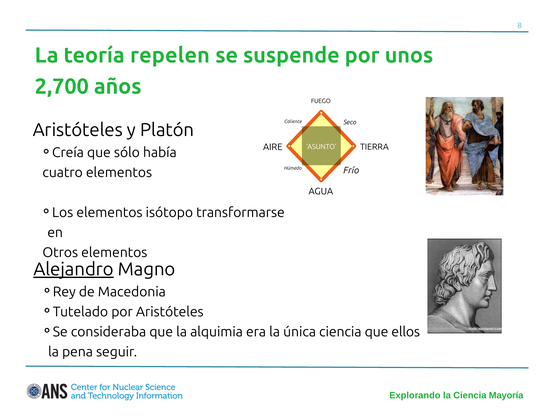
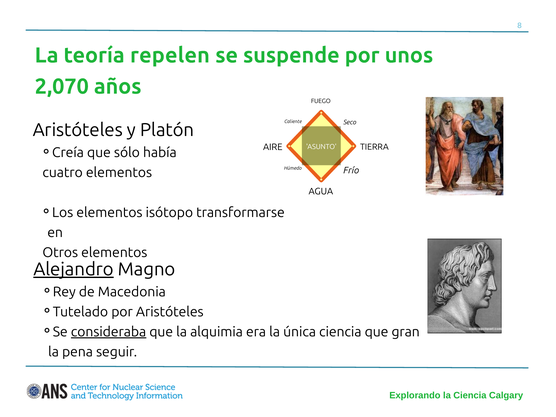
2,700: 2,700 -> 2,070 (62, 86)
consideraba underline: none -> present (109, 332)
ellos: ellos -> gran (406, 332)
Mayoría: Mayoría -> Calgary (506, 395)
